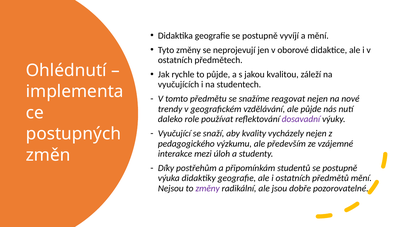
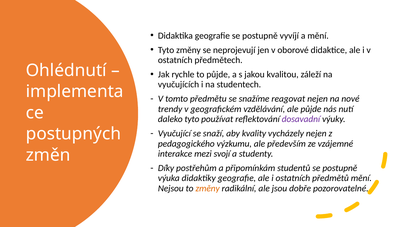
daleko role: role -> tyto (192, 119)
úloh: úloh -> svojí (222, 154)
změny colour: purple -> orange (208, 189)
